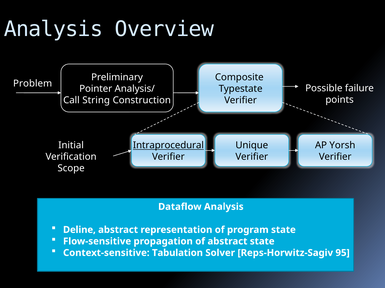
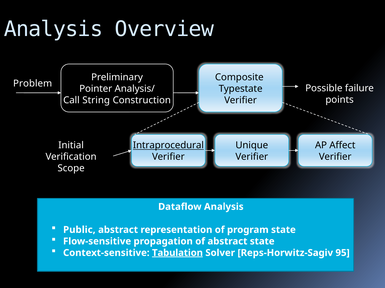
Yorsh: Yorsh -> Affect (342, 146)
Deline: Deline -> Public (79, 230)
Tabulation underline: none -> present (177, 253)
